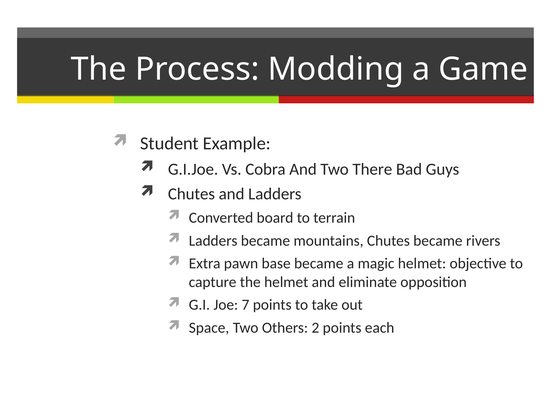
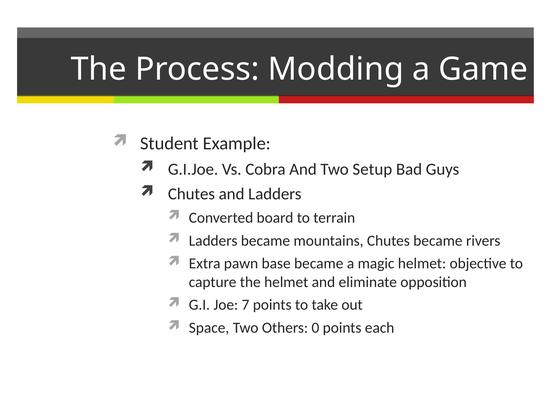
There: There -> Setup (372, 169)
2: 2 -> 0 (315, 328)
